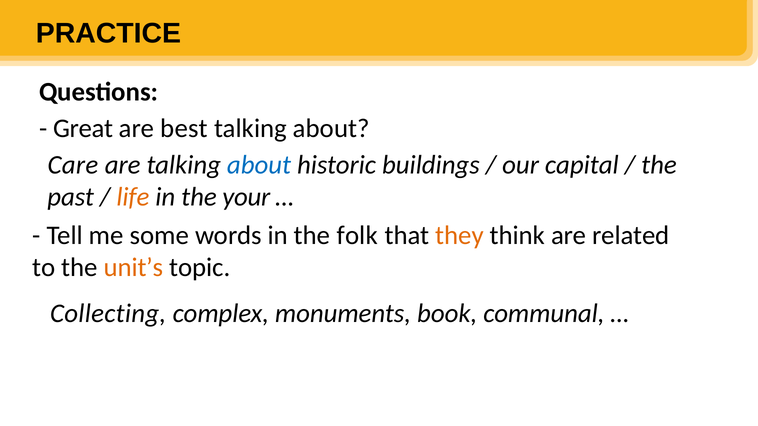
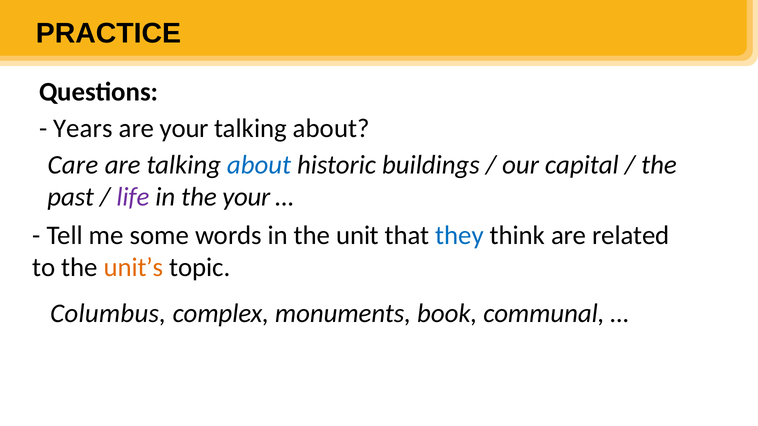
Great: Great -> Years (83, 129)
are best: best -> your (184, 129)
life colour: orange -> purple (133, 197)
folk: folk -> unit (358, 235)
they colour: orange -> blue (460, 235)
Collecting: Collecting -> Columbus (108, 313)
